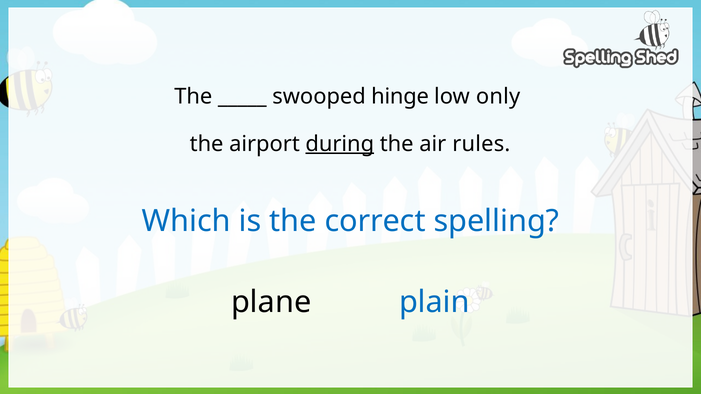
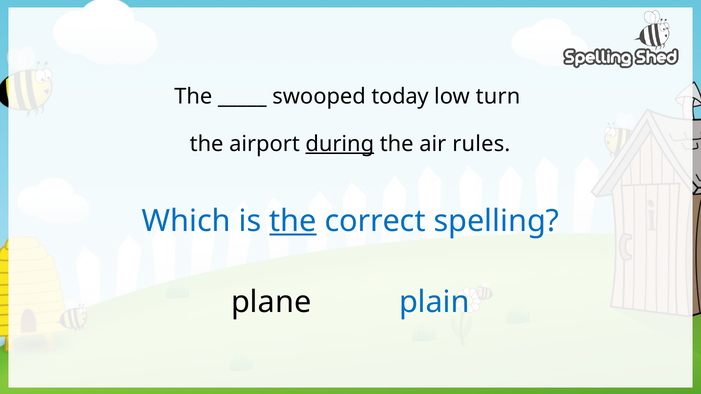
hinge: hinge -> today (400, 97)
only: only -> turn (498, 97)
the underline: none -> present (293, 221)
